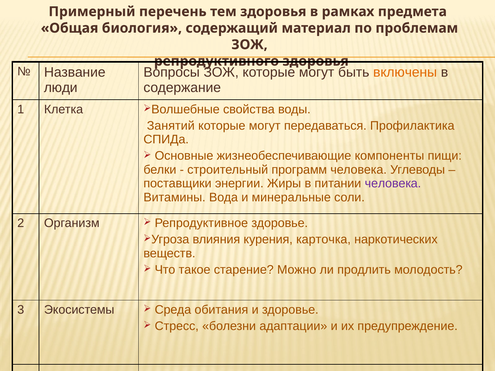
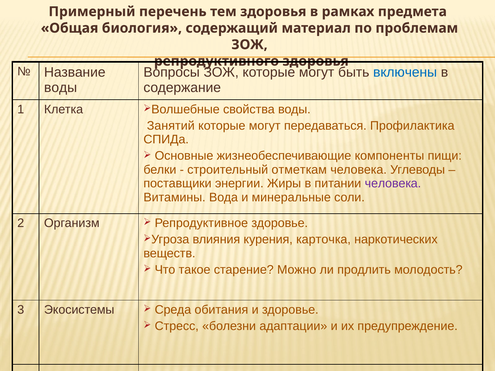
включены colour: orange -> blue (405, 72)
люди: люди -> воды (61, 88)
программ: программ -> отметкам (299, 170)
